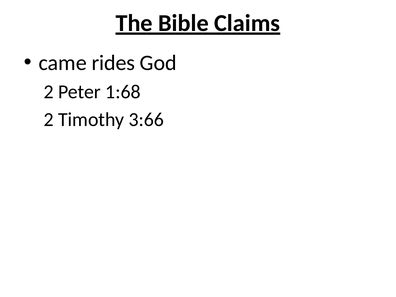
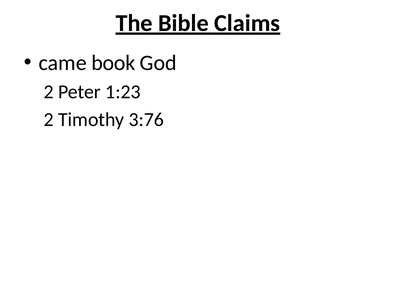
rides: rides -> book (113, 63)
1:68: 1:68 -> 1:23 (123, 92)
3:66: 3:66 -> 3:76 (146, 120)
